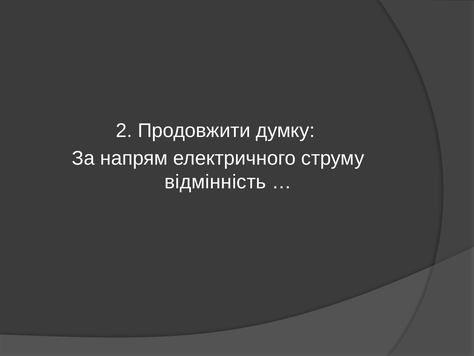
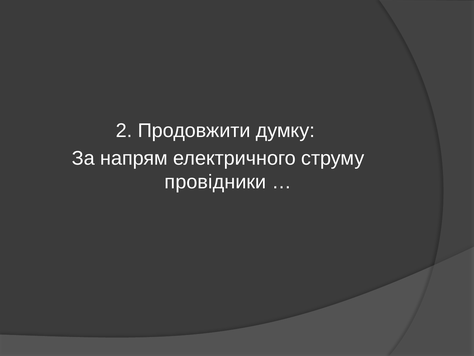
відмінність: відмінність -> провідники (215, 182)
